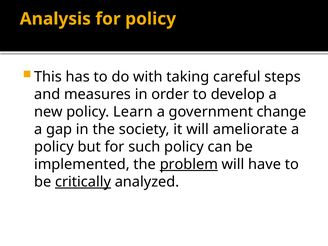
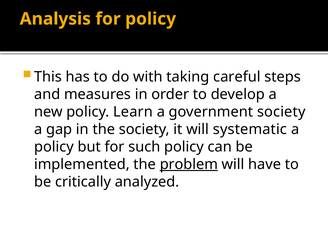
government change: change -> society (281, 112)
ameliorate: ameliorate -> systematic (250, 129)
critically underline: present -> none (83, 182)
